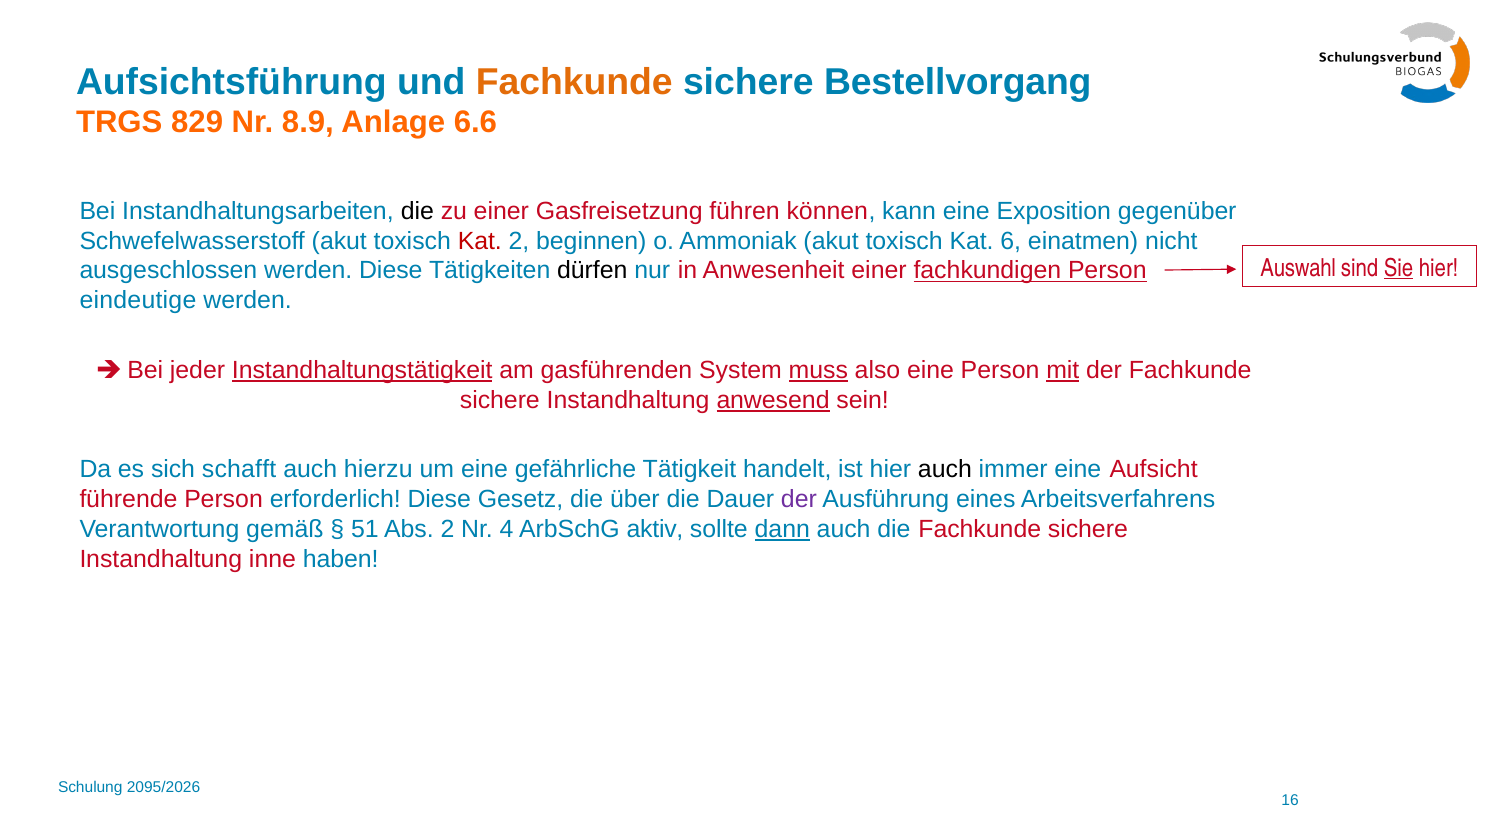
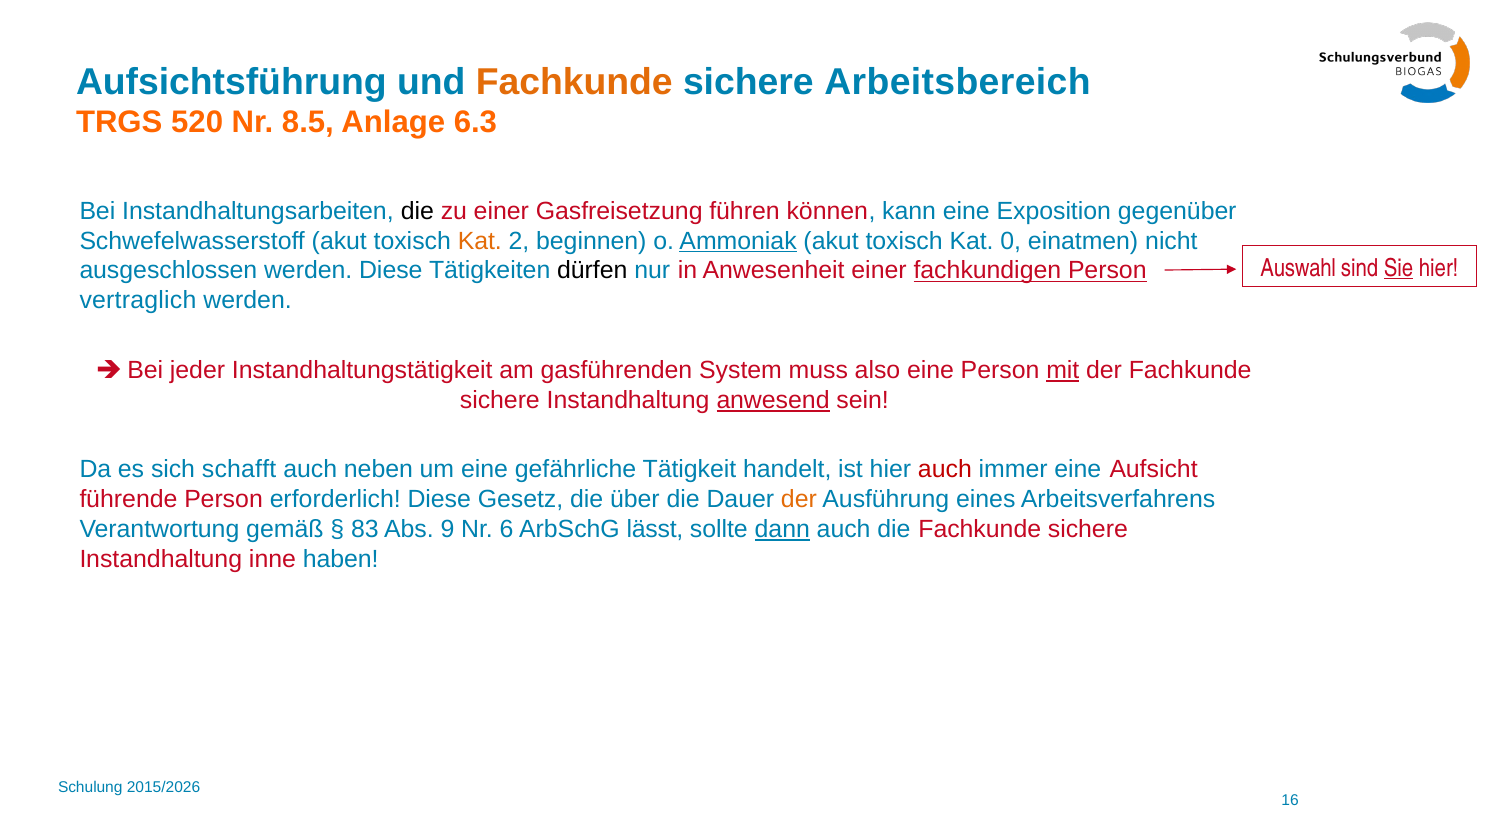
Bestellvorgang: Bestellvorgang -> Arbeitsbereich (957, 82)
829: 829 -> 520 (197, 123)
8.9: 8.9 -> 8.5 (308, 123)
6.6: 6.6 -> 6.3 (475, 123)
Kat colour: red -> orange (480, 241)
Ammoniak underline: none -> present (738, 241)
6: 6 -> 0 (1011, 241)
eindeutige: eindeutige -> vertraglich (138, 300)
Instandhaltungstätigkeit underline: present -> none (362, 370)
muss underline: present -> none (818, 370)
hierzu: hierzu -> neben (378, 470)
auch colour: black -> red (945, 470)
der colour: purple -> orange (799, 499)
51: 51 -> 83 (365, 529)
Abs 2: 2 -> 9 (448, 529)
4: 4 -> 6 (507, 529)
aktiv: aktiv -> lässt (655, 529)
2095/2026: 2095/2026 -> 2015/2026 (164, 787)
